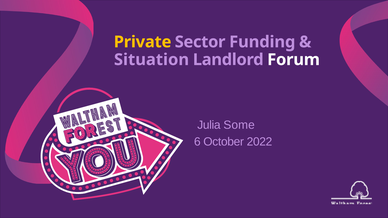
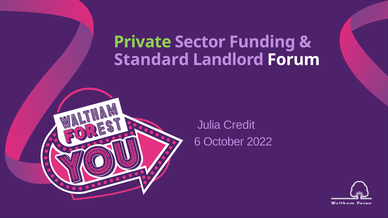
Private colour: yellow -> light green (143, 42)
Situation: Situation -> Standard (152, 60)
Some: Some -> Credit (239, 125)
